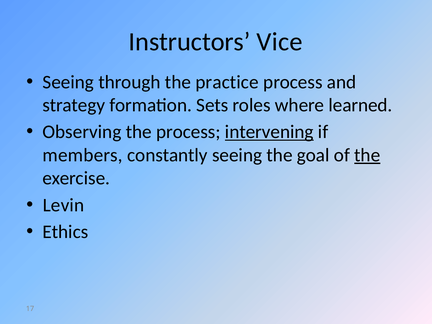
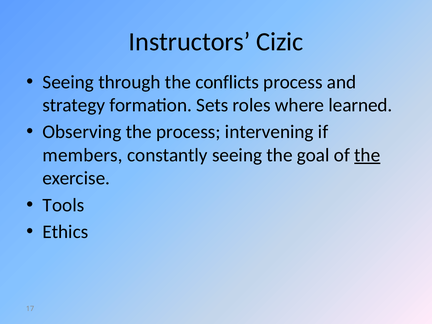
Vice: Vice -> Cizic (280, 42)
practice: practice -> conflicts (227, 82)
intervening underline: present -> none (269, 132)
Levin: Levin -> Tools (64, 205)
